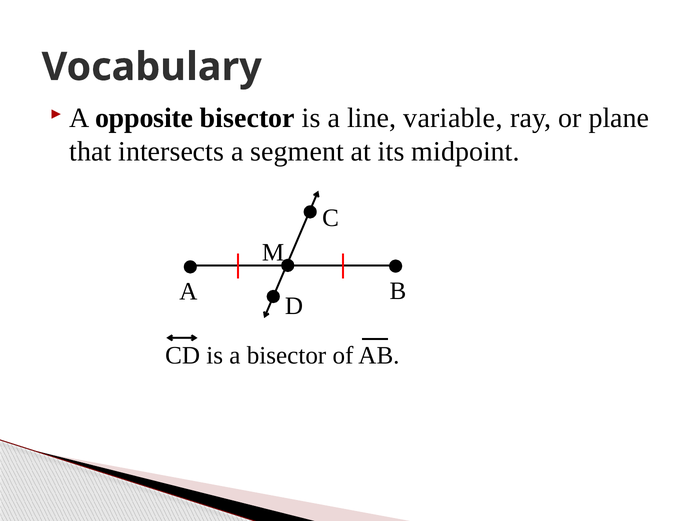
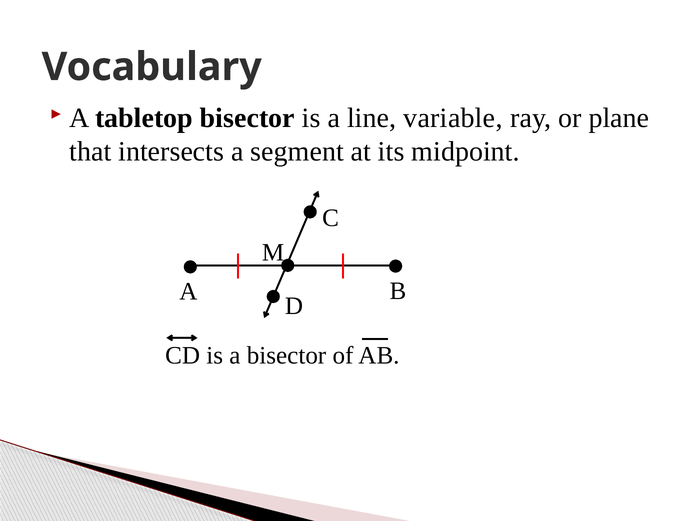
opposite: opposite -> tabletop (144, 118)
